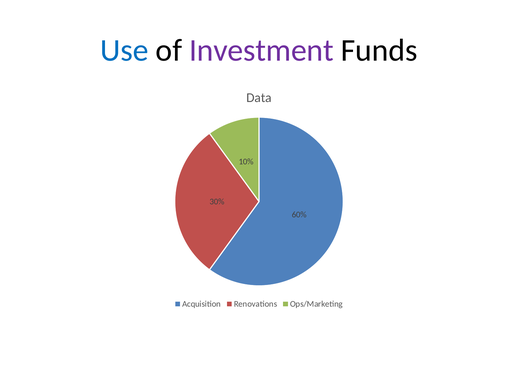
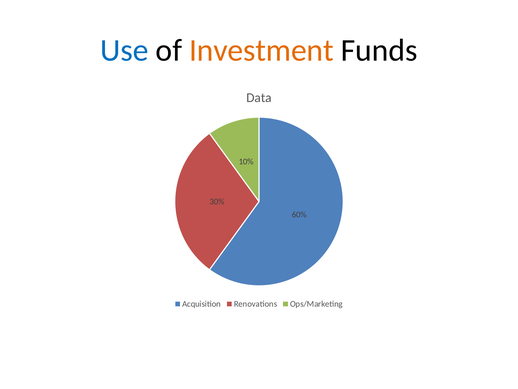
Investment colour: purple -> orange (261, 50)
